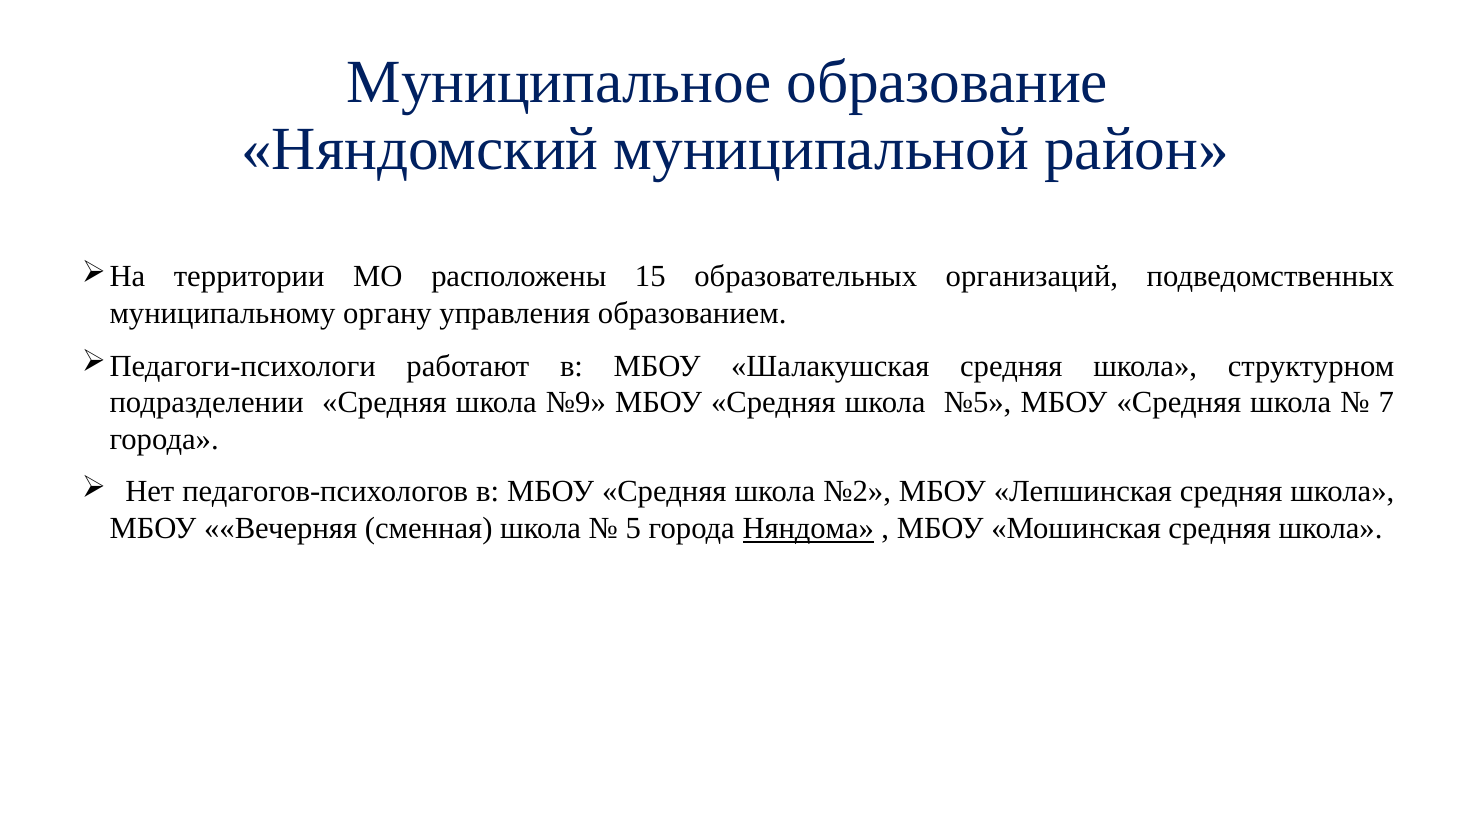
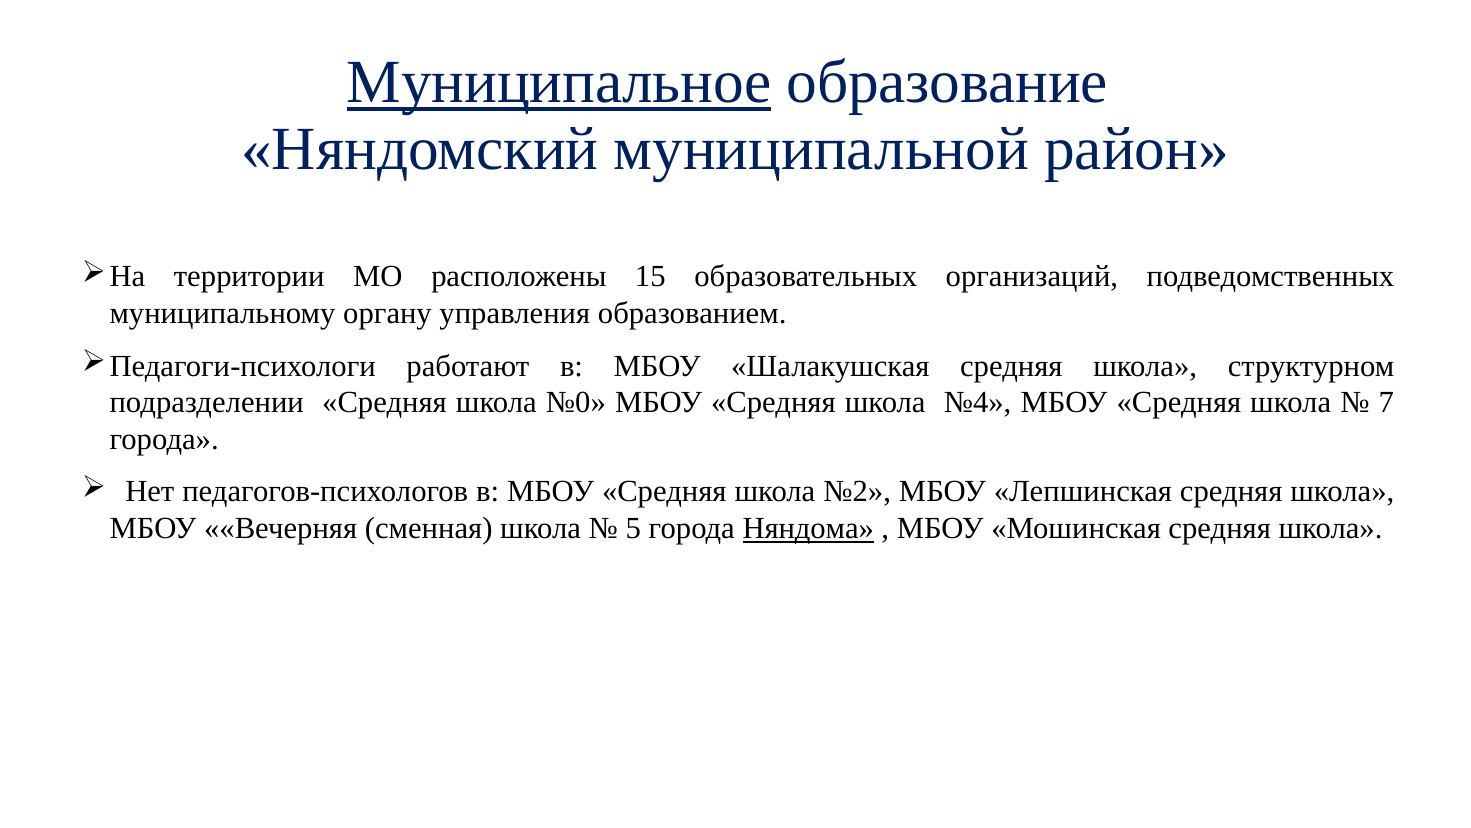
Муниципальное underline: none -> present (559, 83)
№9: №9 -> №0 (576, 403)
№5: №5 -> №4 (978, 403)
